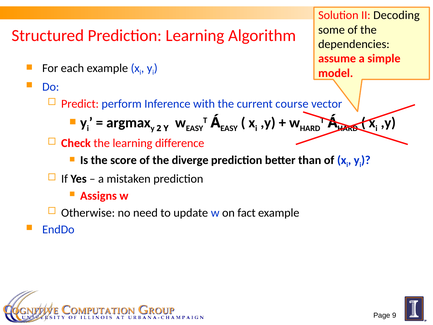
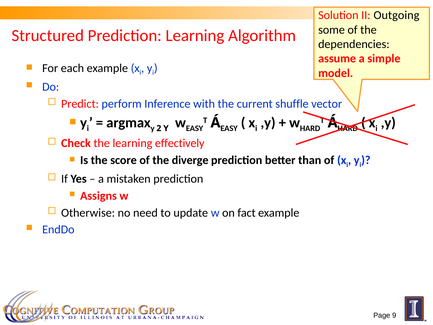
Decoding: Decoding -> Outgoing (396, 15)
course: course -> shuffle (292, 104)
difference: difference -> effectively (180, 143)
